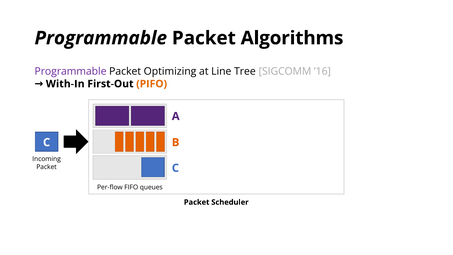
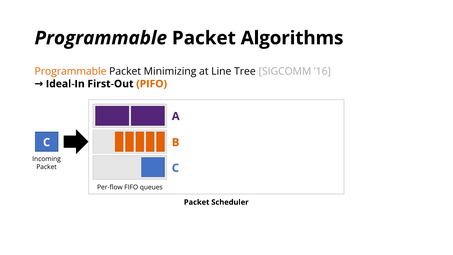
Programmable colour: purple -> orange (71, 71)
Optimizing: Optimizing -> Minimizing (170, 71)
With-In: With-In -> Ideal-In (65, 84)
